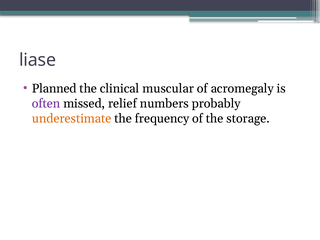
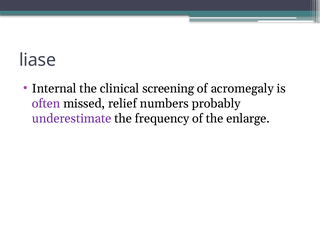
Planned: Planned -> Internal (54, 89)
muscular: muscular -> screening (168, 89)
underestimate colour: orange -> purple (72, 119)
storage: storage -> enlarge (248, 119)
